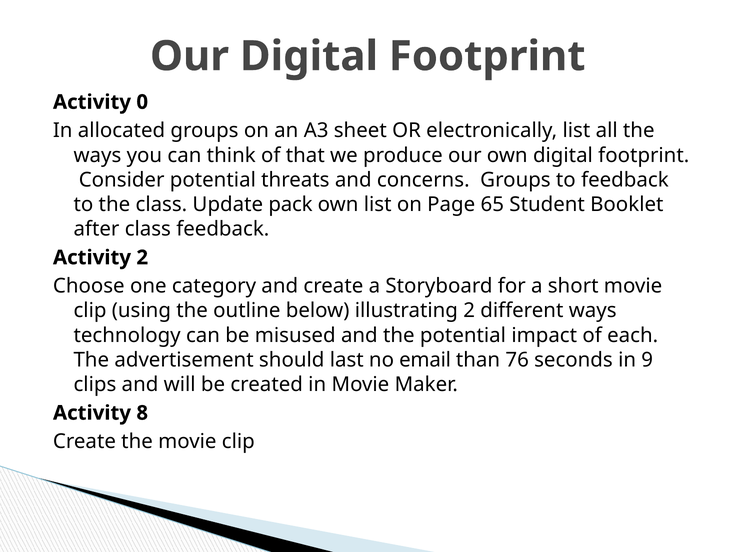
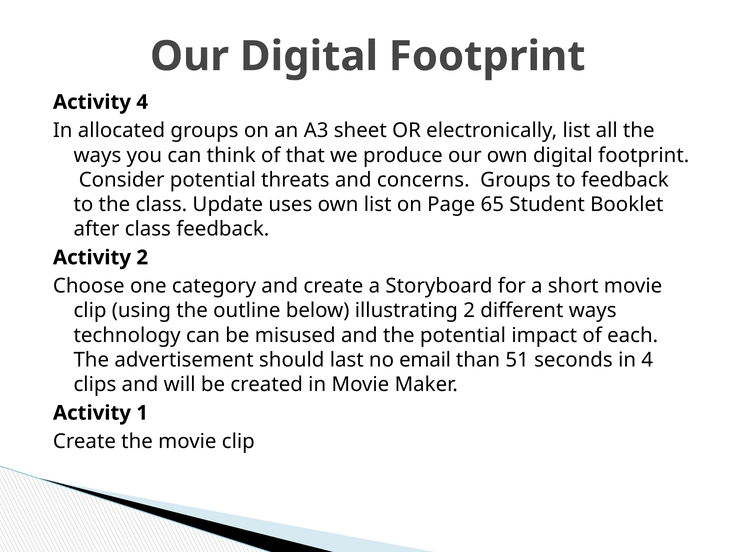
Activity 0: 0 -> 4 (142, 102)
pack: pack -> uses (290, 204)
76: 76 -> 51 (517, 360)
in 9: 9 -> 4 (647, 360)
8: 8 -> 1 (142, 413)
